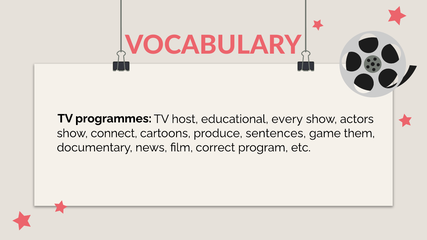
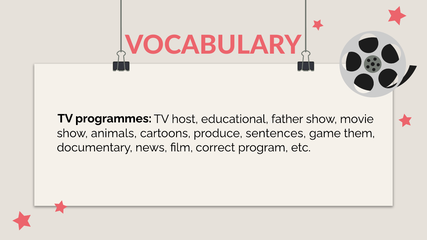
every: every -> father (287, 119)
actors: actors -> movie (357, 119)
connect: connect -> animals (114, 133)
